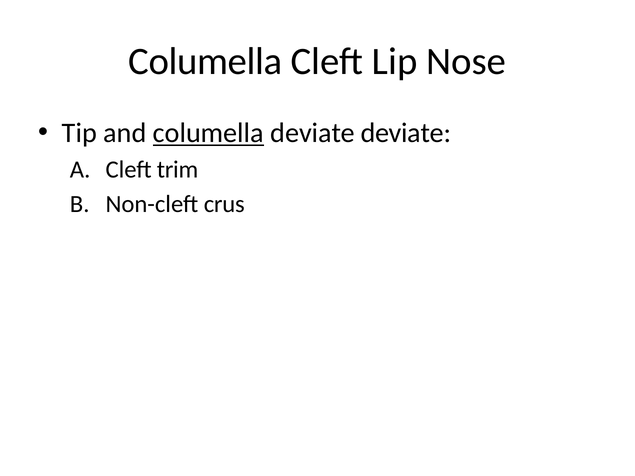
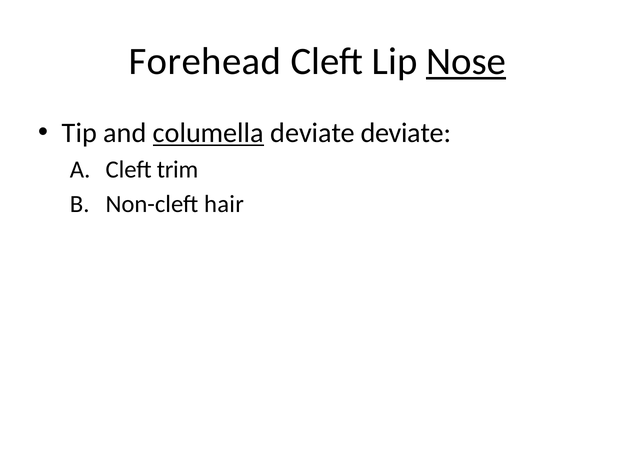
Columella: Columella -> Forehead (205, 61)
Nose underline: none -> present (466, 61)
crus: crus -> hair (224, 204)
